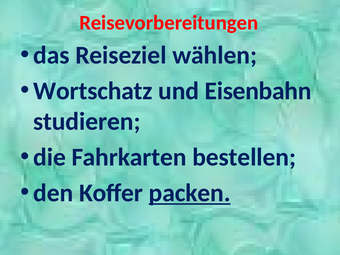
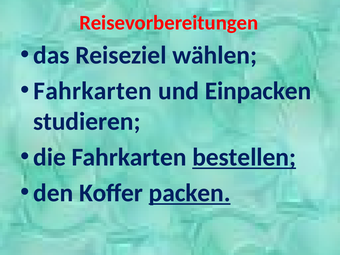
Wortschatz: Wortschatz -> Fahrkarten (93, 91)
Eisenbahn: Eisenbahn -> Einpacken (258, 91)
bestellen underline: none -> present (244, 157)
